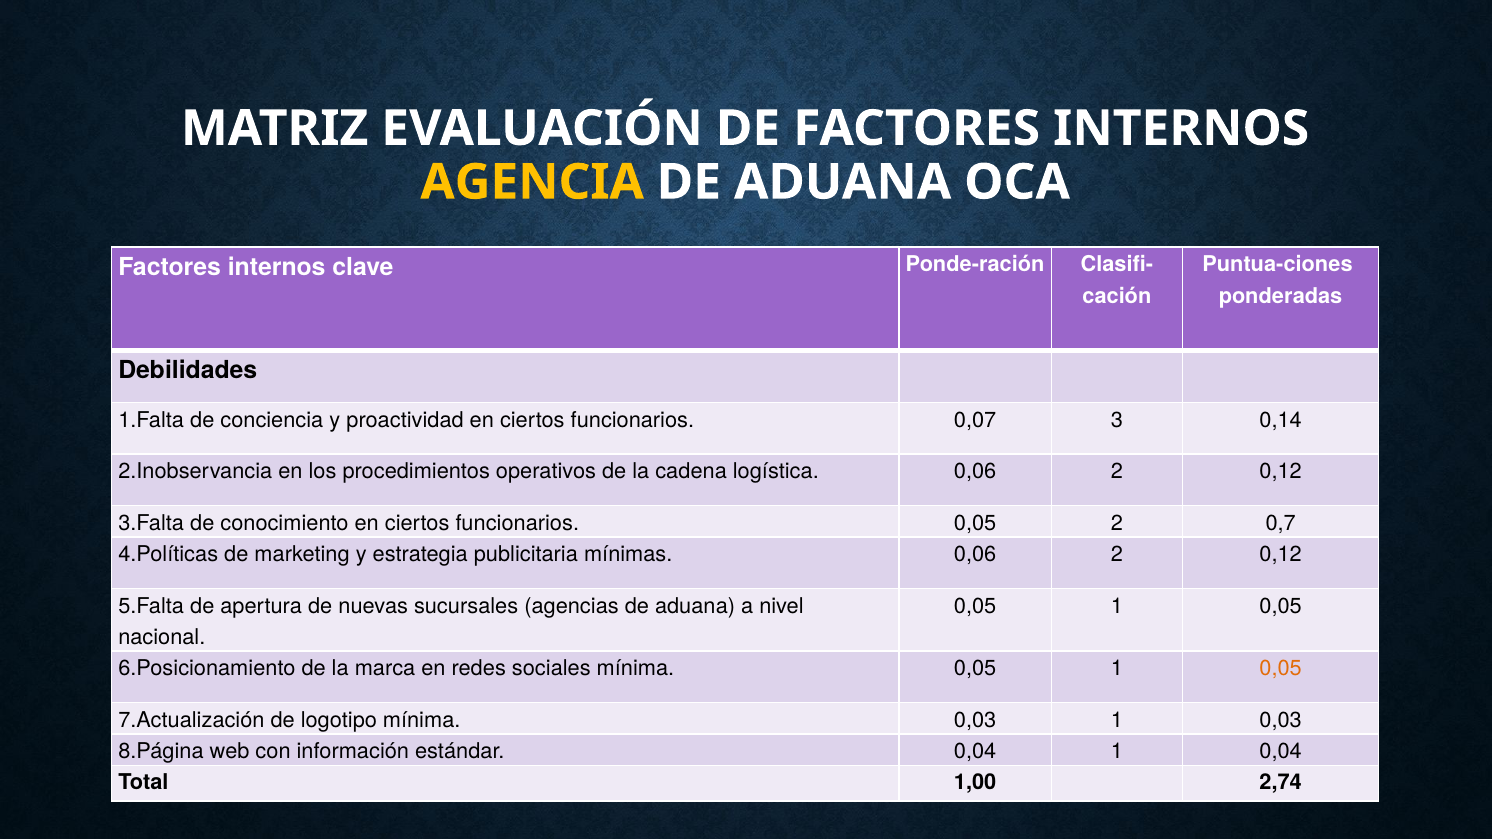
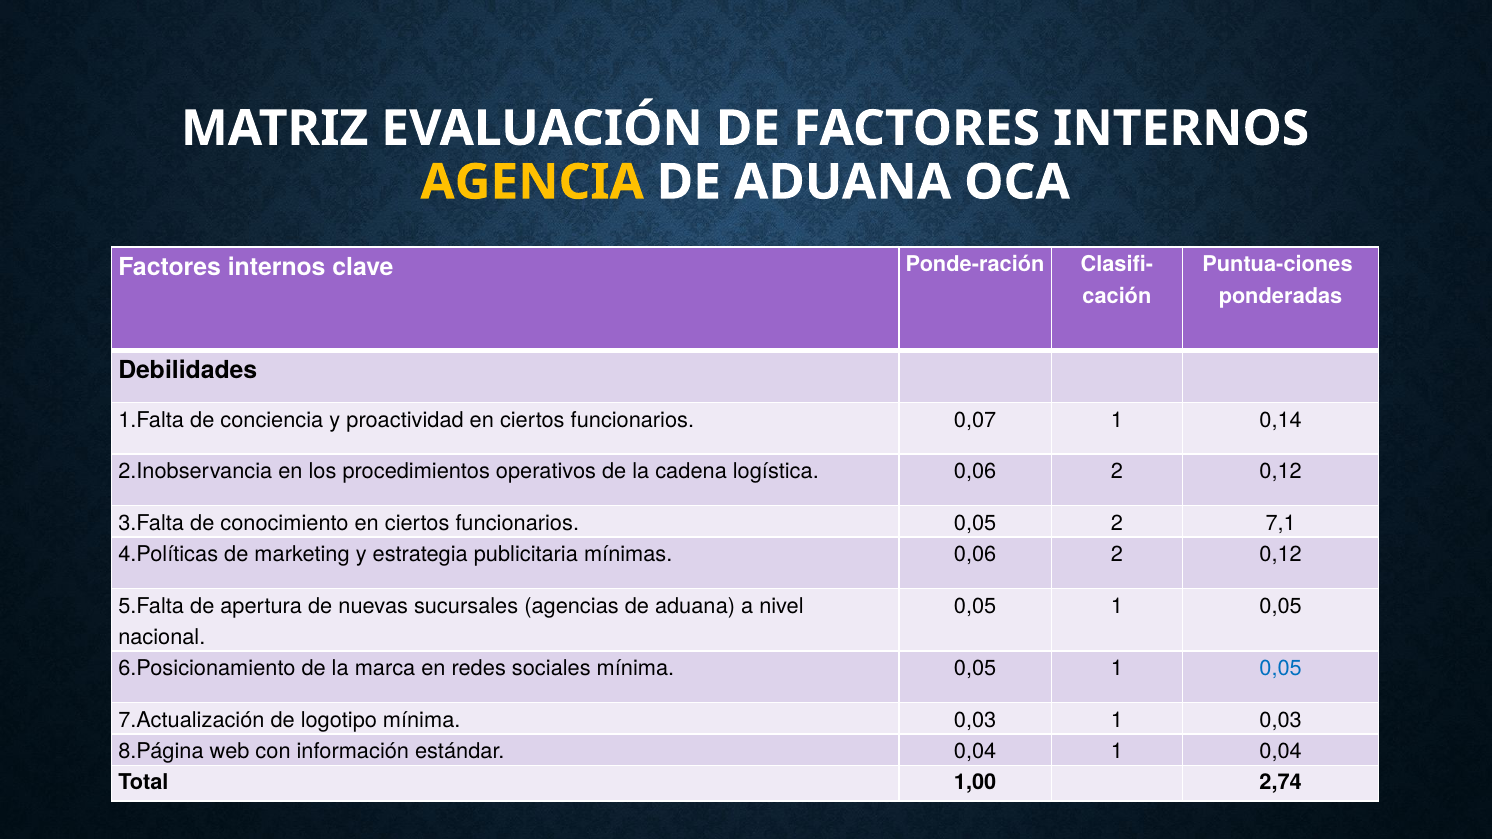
0,07 3: 3 -> 1 (1117, 420)
0,7: 0,7 -> 7,1 (1281, 524)
0,05 colour: orange -> blue (1281, 669)
